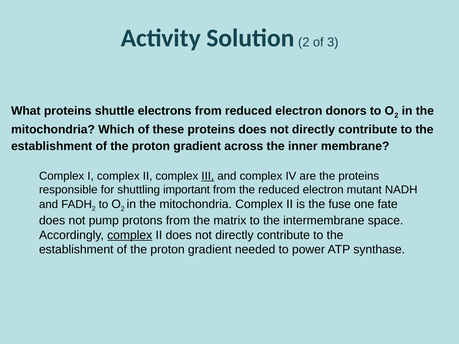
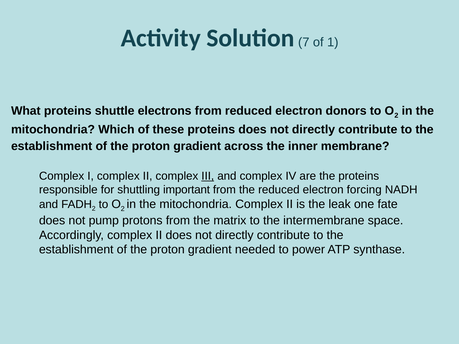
Solution 2: 2 -> 7 (304, 42)
3: 3 -> 1 (333, 42)
mutant: mutant -> forcing (364, 190)
fuse: fuse -> leak (340, 204)
complex underline: present -> none (130, 235)
